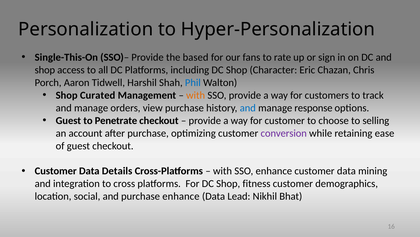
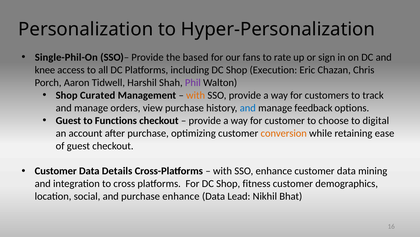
Single-This-On: Single-This-On -> Single-Phil-On (66, 57)
shop: shop -> knee (45, 70)
Character: Character -> Execution (273, 70)
Phil colour: blue -> purple (193, 82)
response: response -> feedback (313, 108)
Penetrate: Penetrate -> Functions (116, 120)
selling: selling -> digital (376, 120)
conversion colour: purple -> orange (284, 133)
